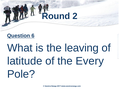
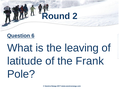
Every: Every -> Frank (90, 61)
